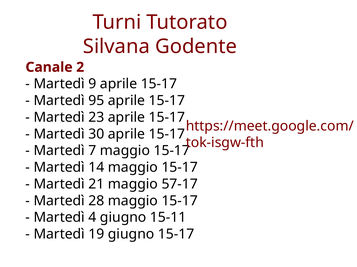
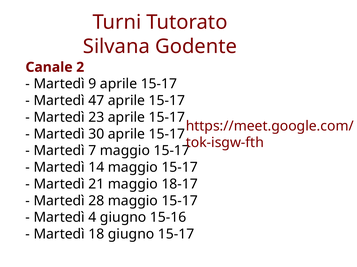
95: 95 -> 47 (96, 101)
57-17: 57-17 -> 18-17 (180, 185)
15-11: 15-11 -> 15-16 (168, 218)
19: 19 -> 18 (96, 235)
